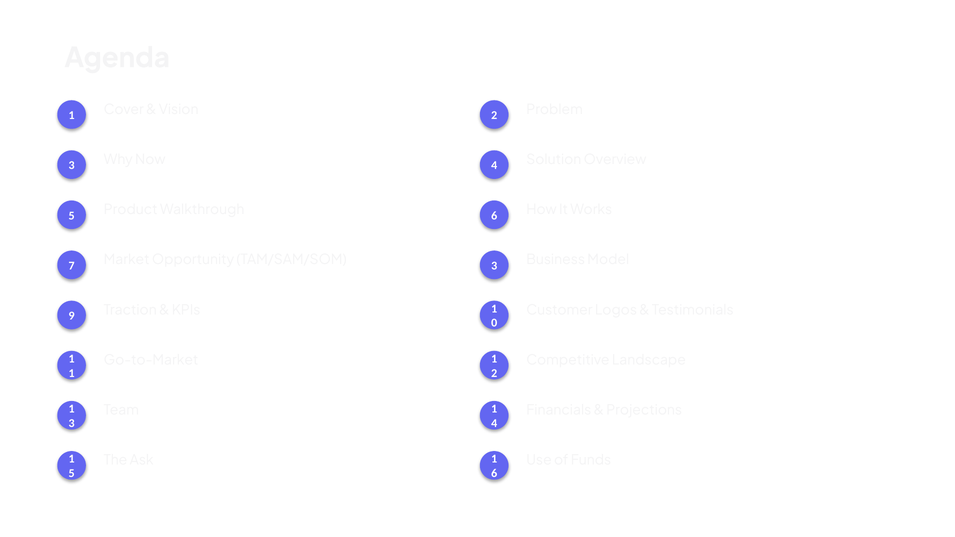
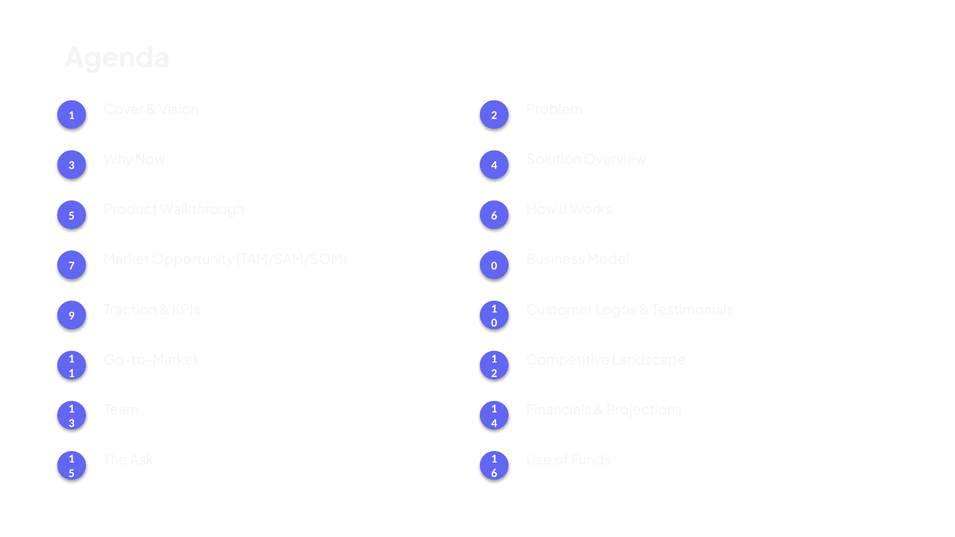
TAM/SAM/SOM 3: 3 -> 0 (494, 266)
